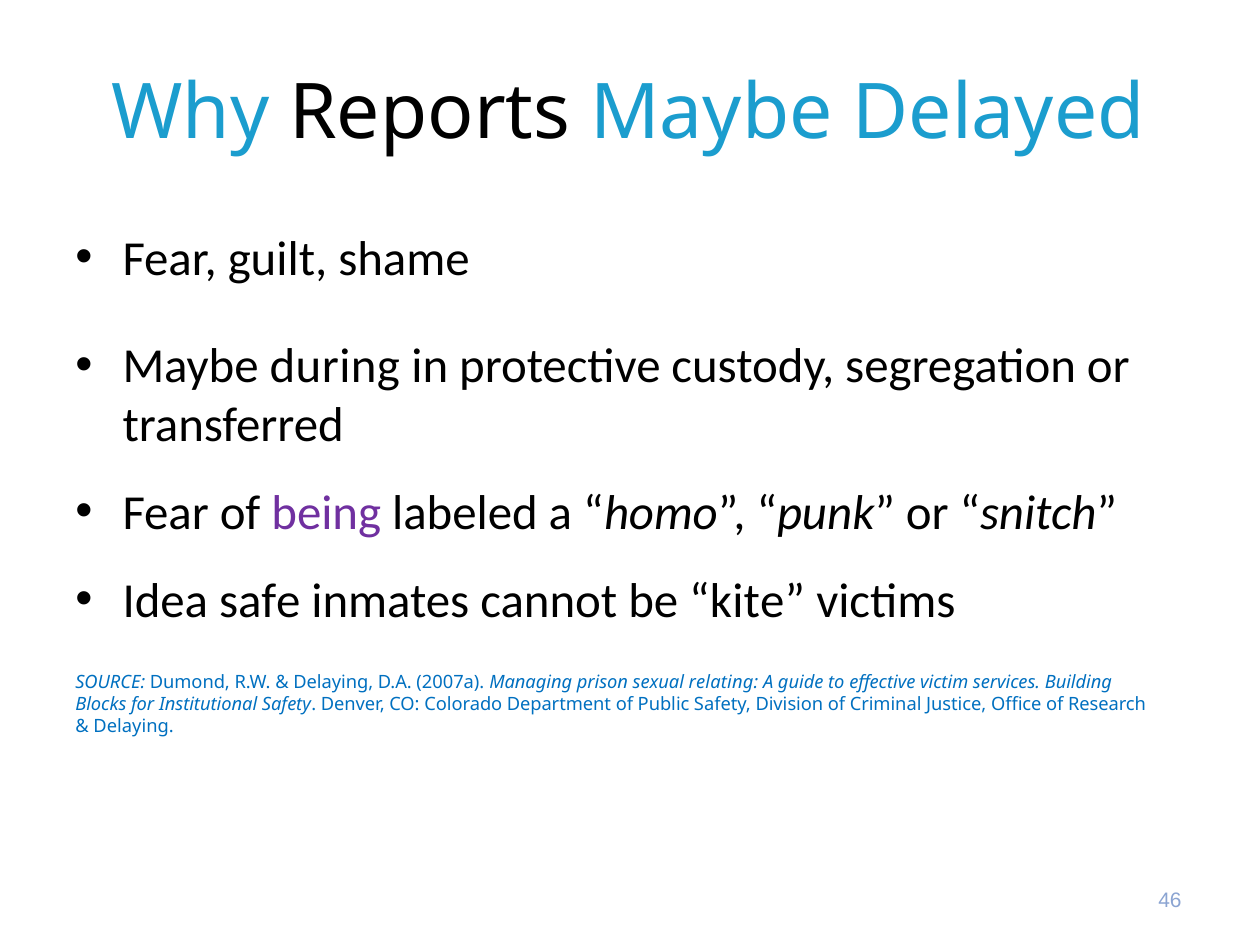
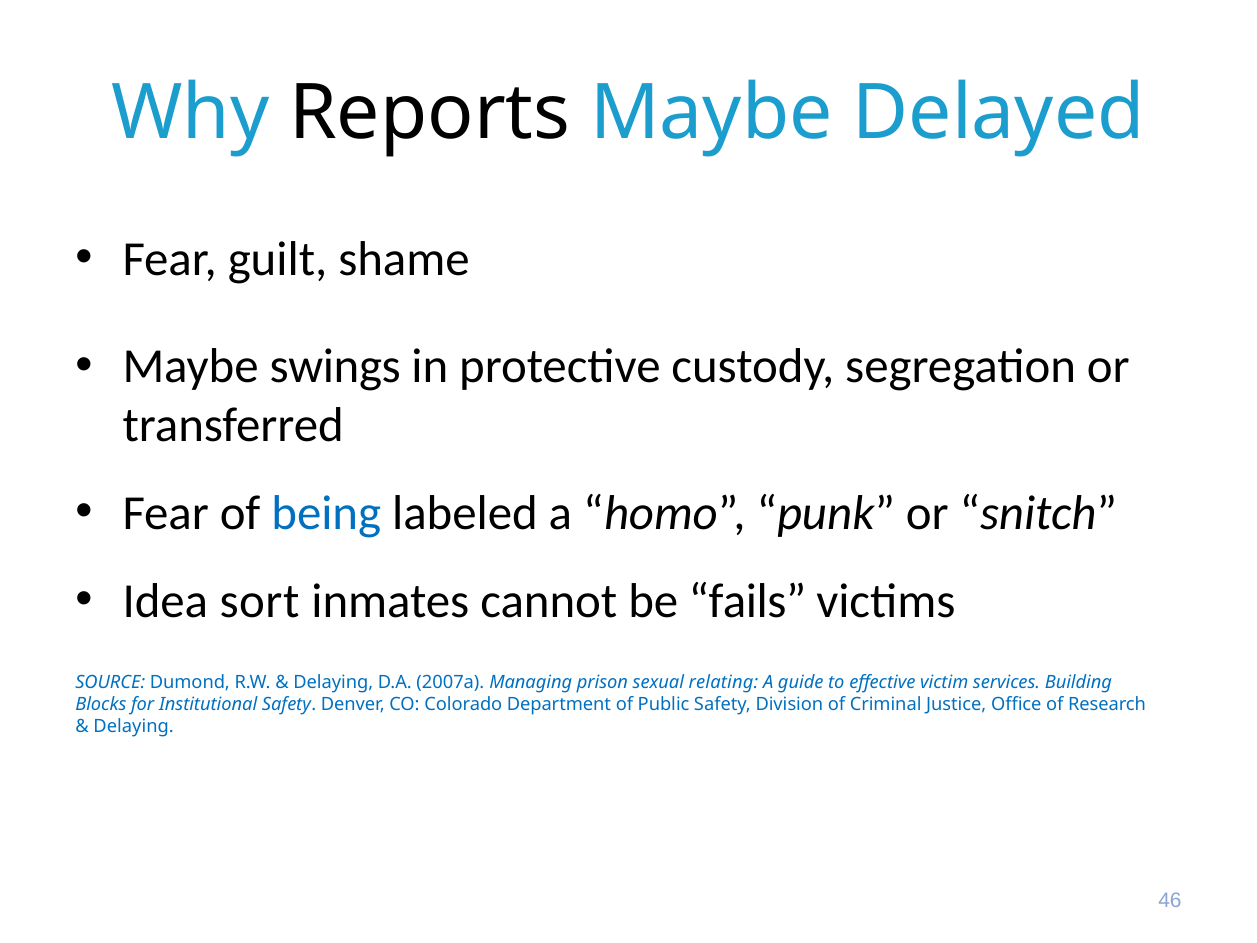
during: during -> swings (335, 367)
being colour: purple -> blue (326, 513)
safe: safe -> sort (259, 601)
kite: kite -> fails (748, 601)
